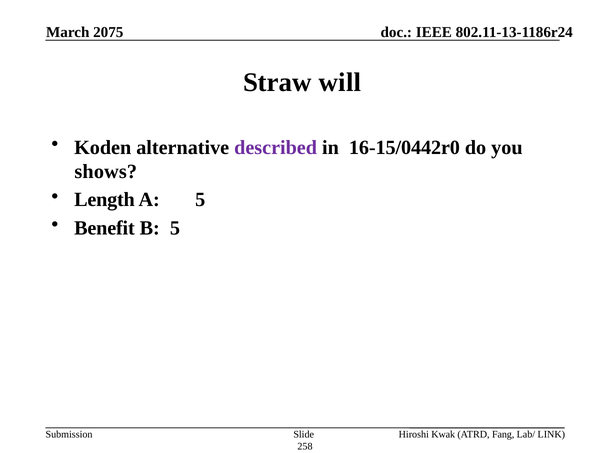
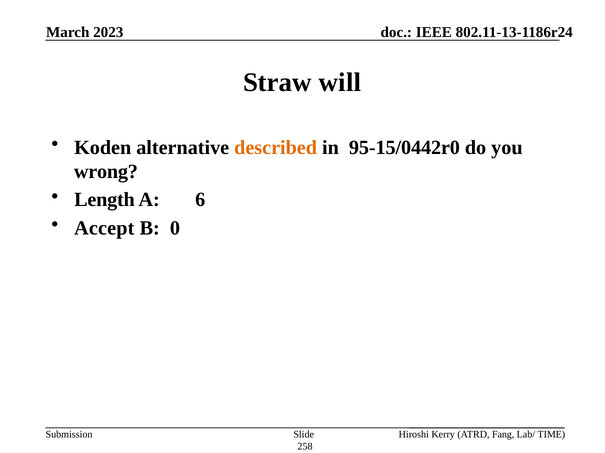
2075: 2075 -> 2023 (108, 32)
described colour: purple -> orange (276, 148)
16-15/0442r0: 16-15/0442r0 -> 95-15/0442r0 (404, 148)
shows: shows -> wrong (106, 172)
A 5: 5 -> 6 (200, 200)
Benefit: Benefit -> Accept (104, 228)
B 5: 5 -> 0 (175, 228)
Kwak: Kwak -> Kerry (443, 435)
LINK: LINK -> TIME (551, 435)
